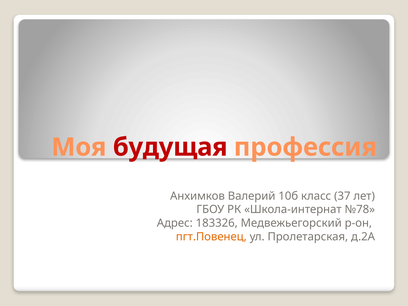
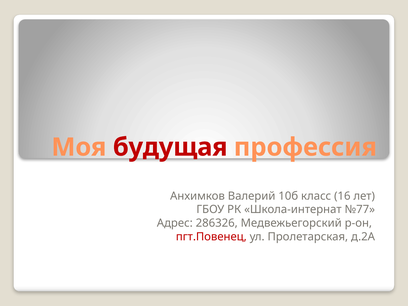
37: 37 -> 16 (342, 196)
№78: №78 -> №77 (360, 210)
183326: 183326 -> 286326 (217, 223)
пгт.Повенец colour: orange -> red (211, 237)
